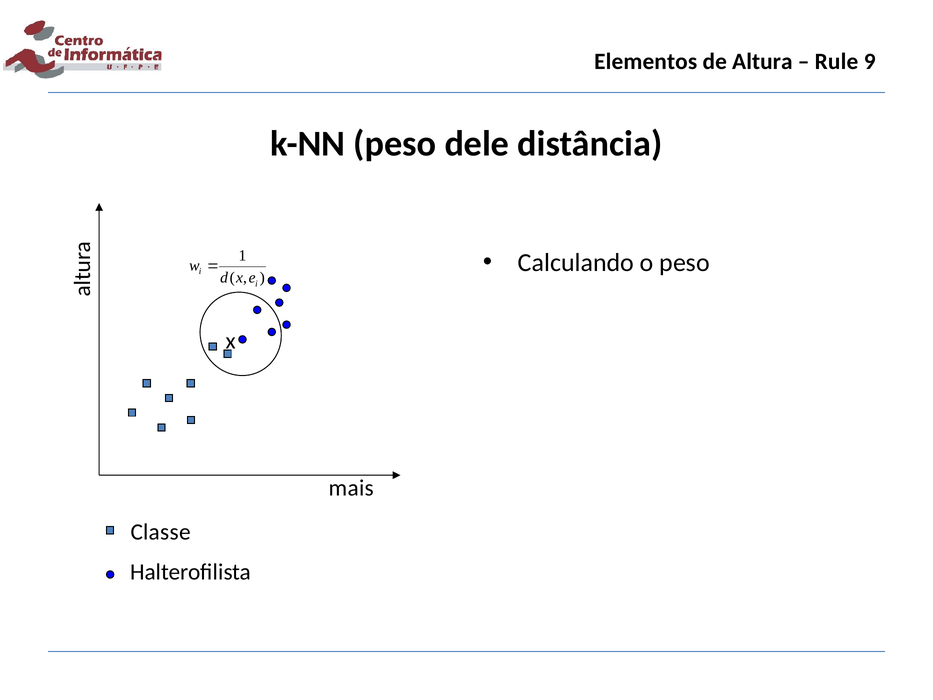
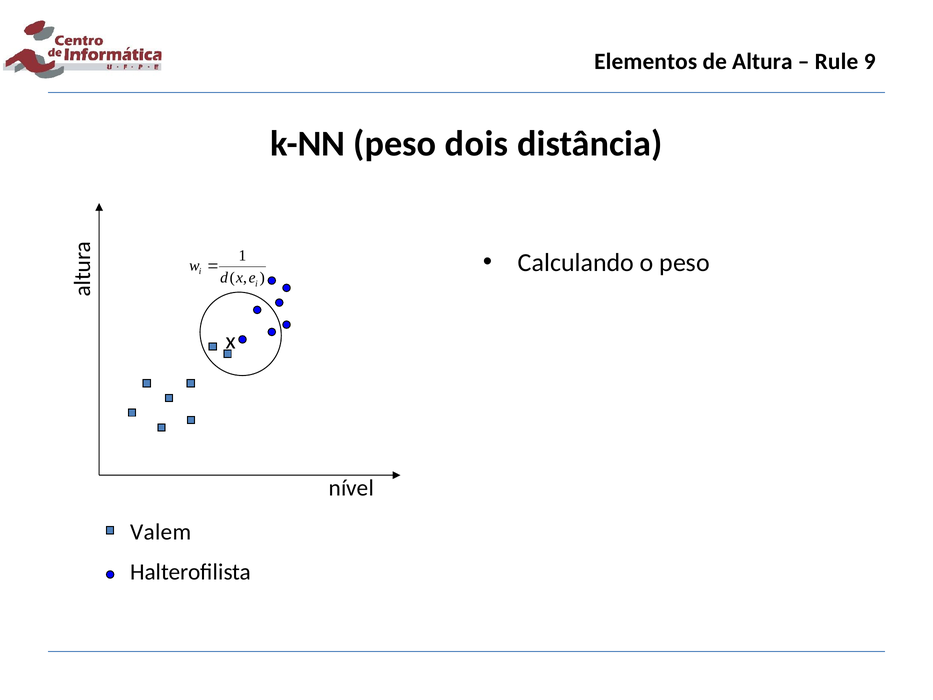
dele: dele -> dois (477, 144)
mais: mais -> nível (351, 488)
Classe: Classe -> Valem (161, 532)
